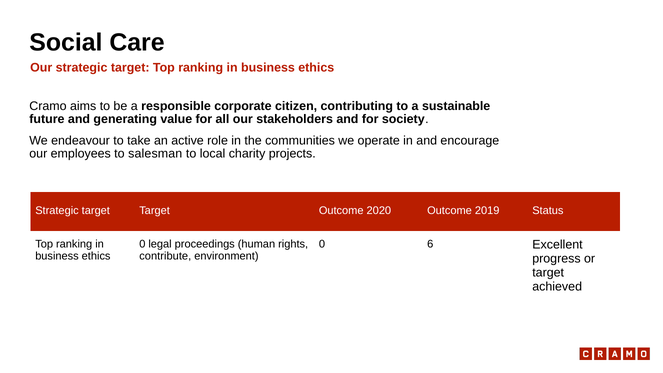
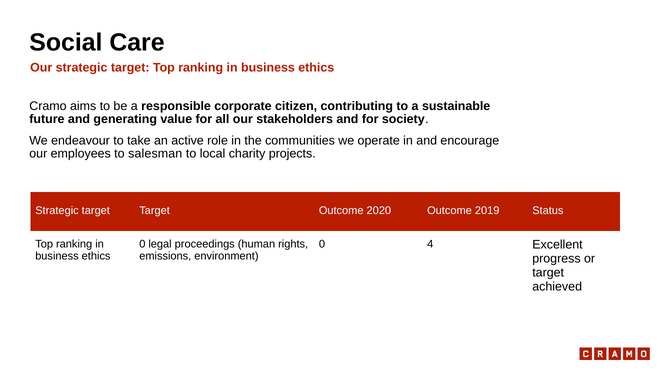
6: 6 -> 4 (430, 244)
contribute: contribute -> emissions (165, 256)
